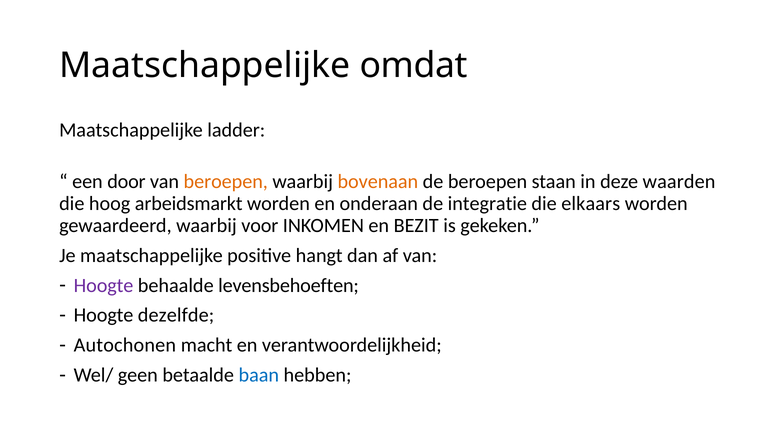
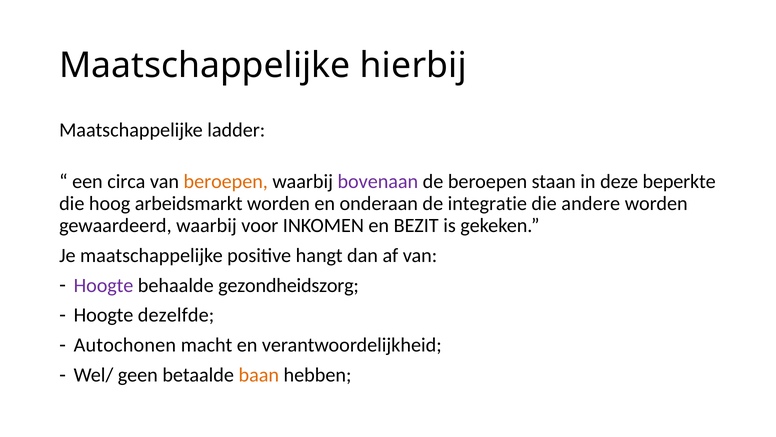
omdat: omdat -> hierbij (413, 65)
door: door -> circa (126, 182)
bovenaan colour: orange -> purple (378, 182)
waarden: waarden -> beperkte (679, 182)
elkaars: elkaars -> andere (591, 203)
levensbehoeften: levensbehoeften -> gezondheidszorg (289, 285)
baan colour: blue -> orange (259, 375)
